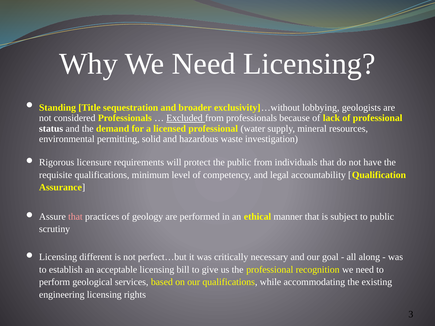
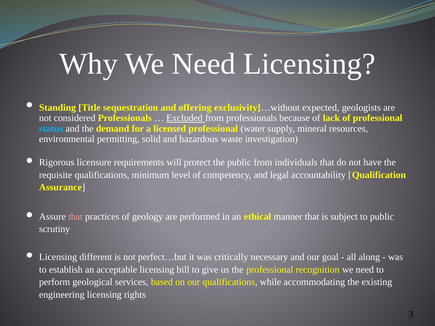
broader: broader -> offering (195, 108)
lobbying: lobbying -> expected (321, 108)
status colour: white -> light blue (51, 129)
